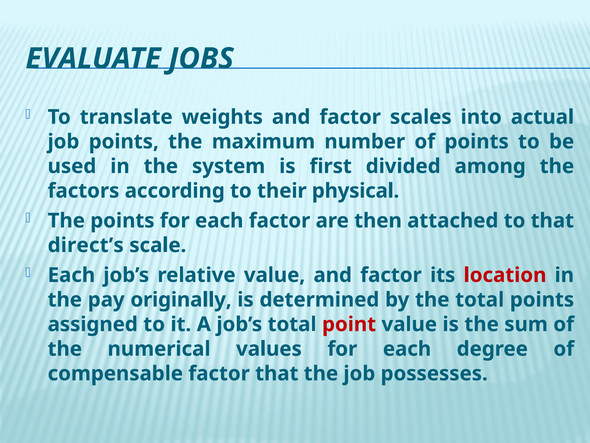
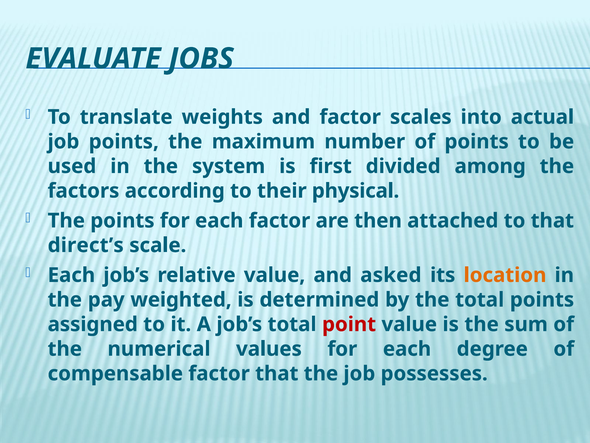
value and factor: factor -> asked (391, 275)
location colour: red -> orange (505, 275)
originally: originally -> weighted (181, 299)
